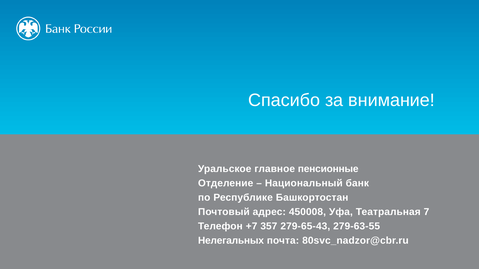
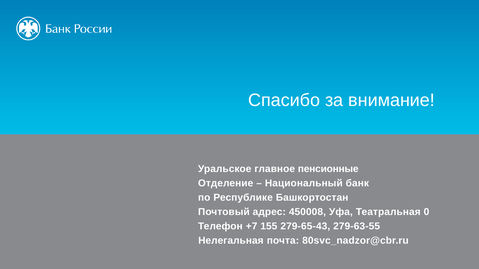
7: 7 -> 0 (426, 212)
357: 357 -> 155 (269, 227)
Нелегальных: Нелегальных -> Нелегальная (231, 241)
